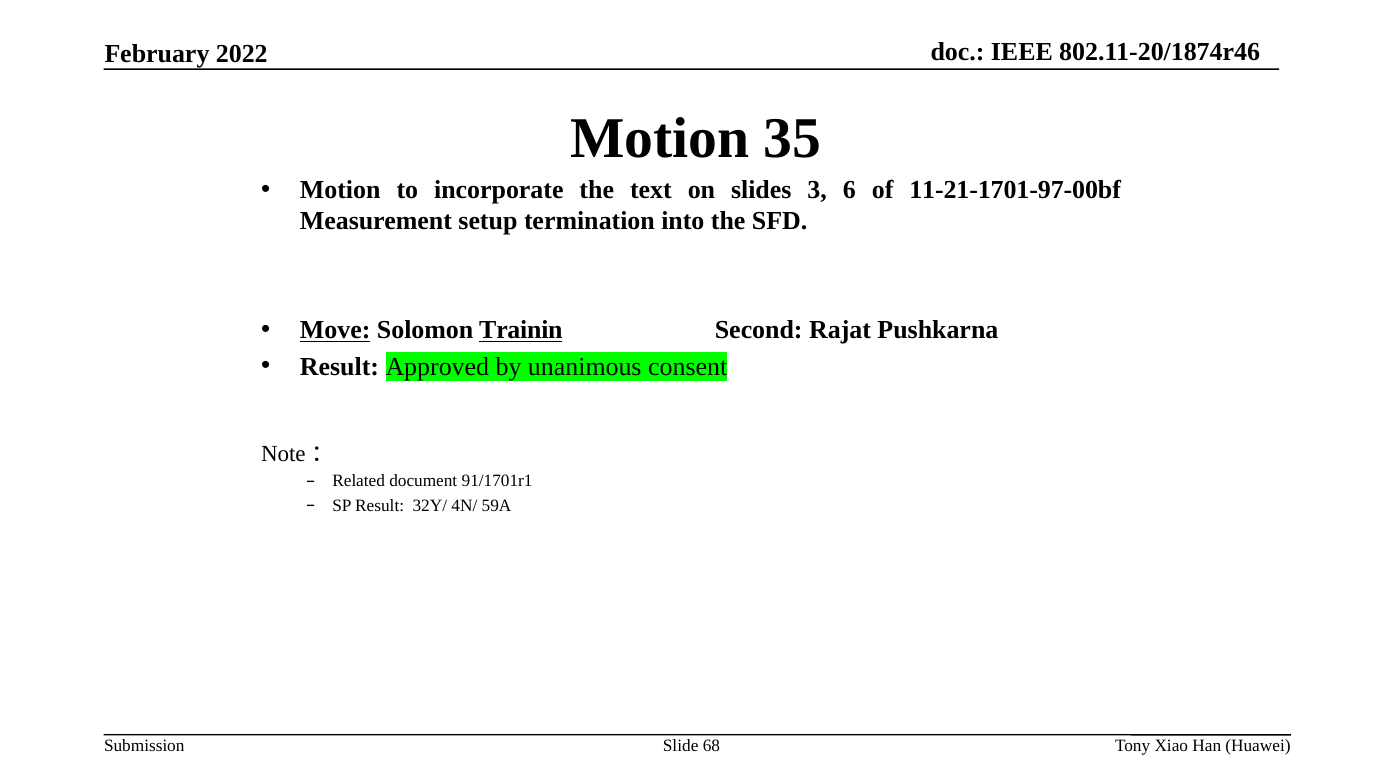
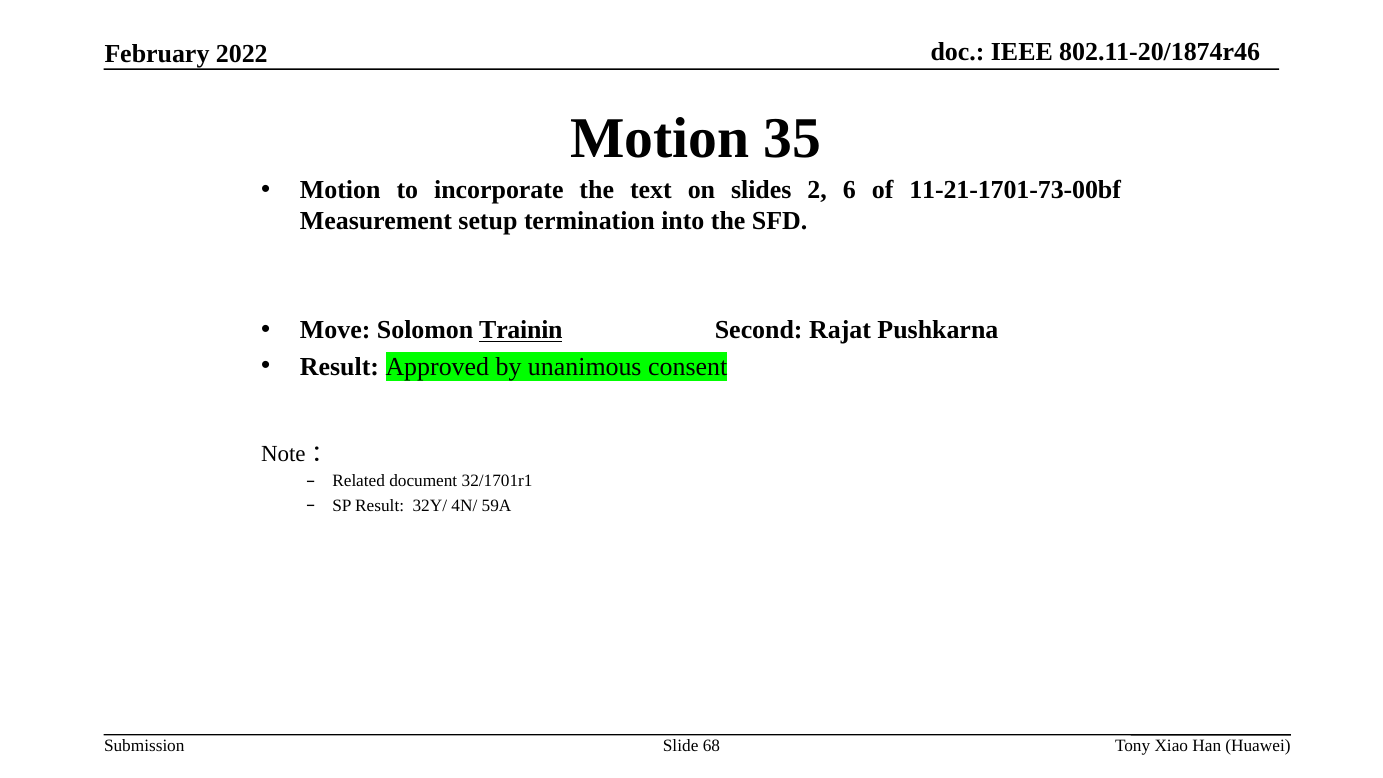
3: 3 -> 2 (817, 190)
11-21-1701-97-00bf: 11-21-1701-97-00bf -> 11-21-1701-73-00bf (1015, 190)
Move underline: present -> none (335, 330)
91/1701r1: 91/1701r1 -> 32/1701r1 (497, 481)
